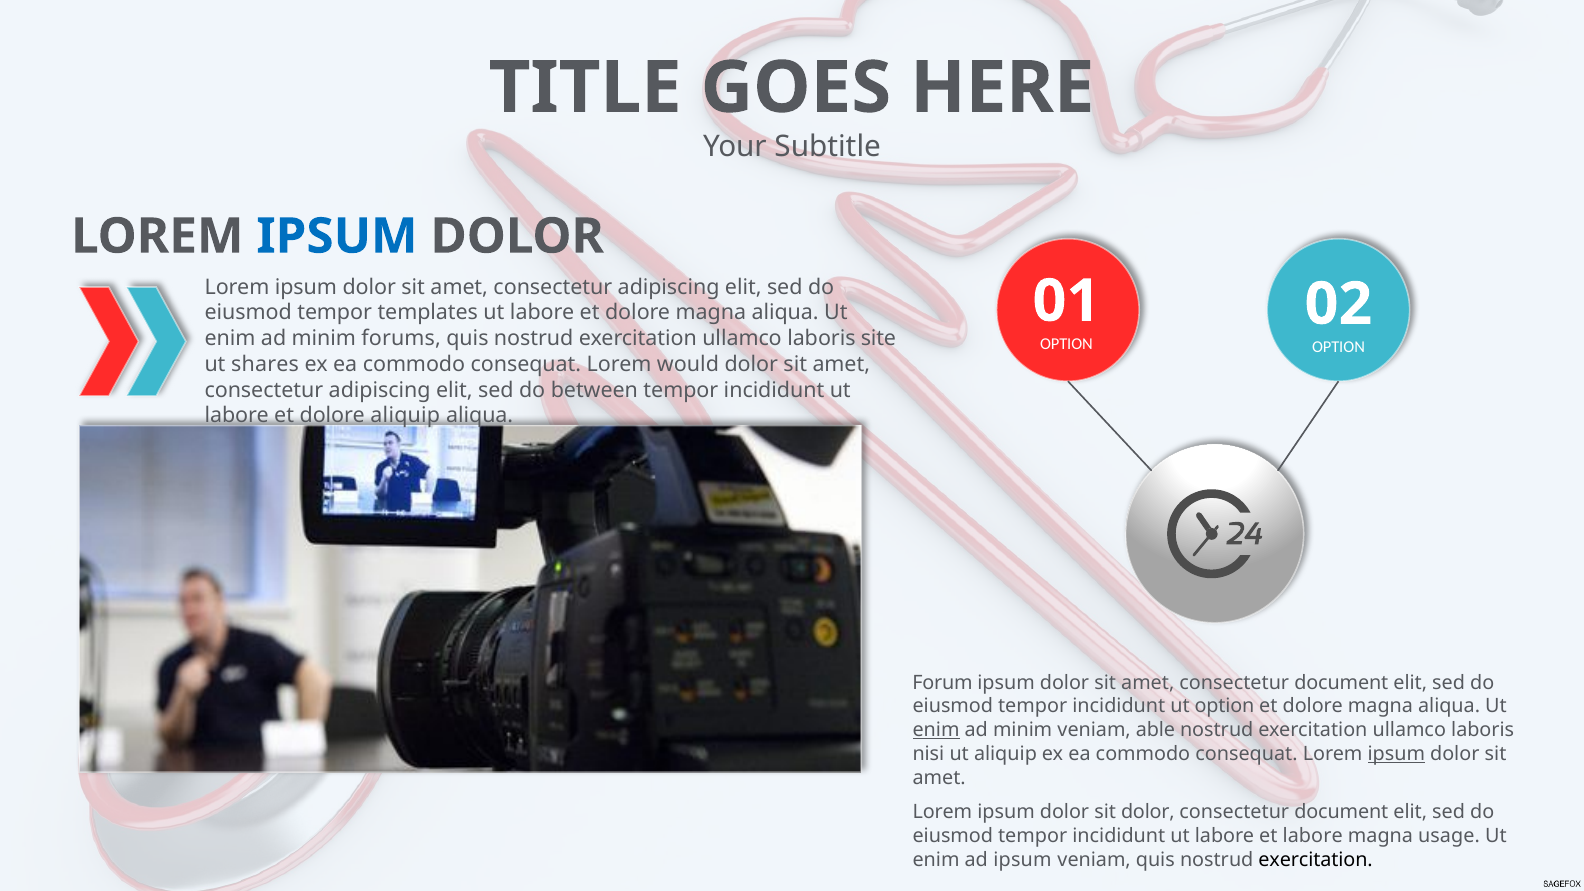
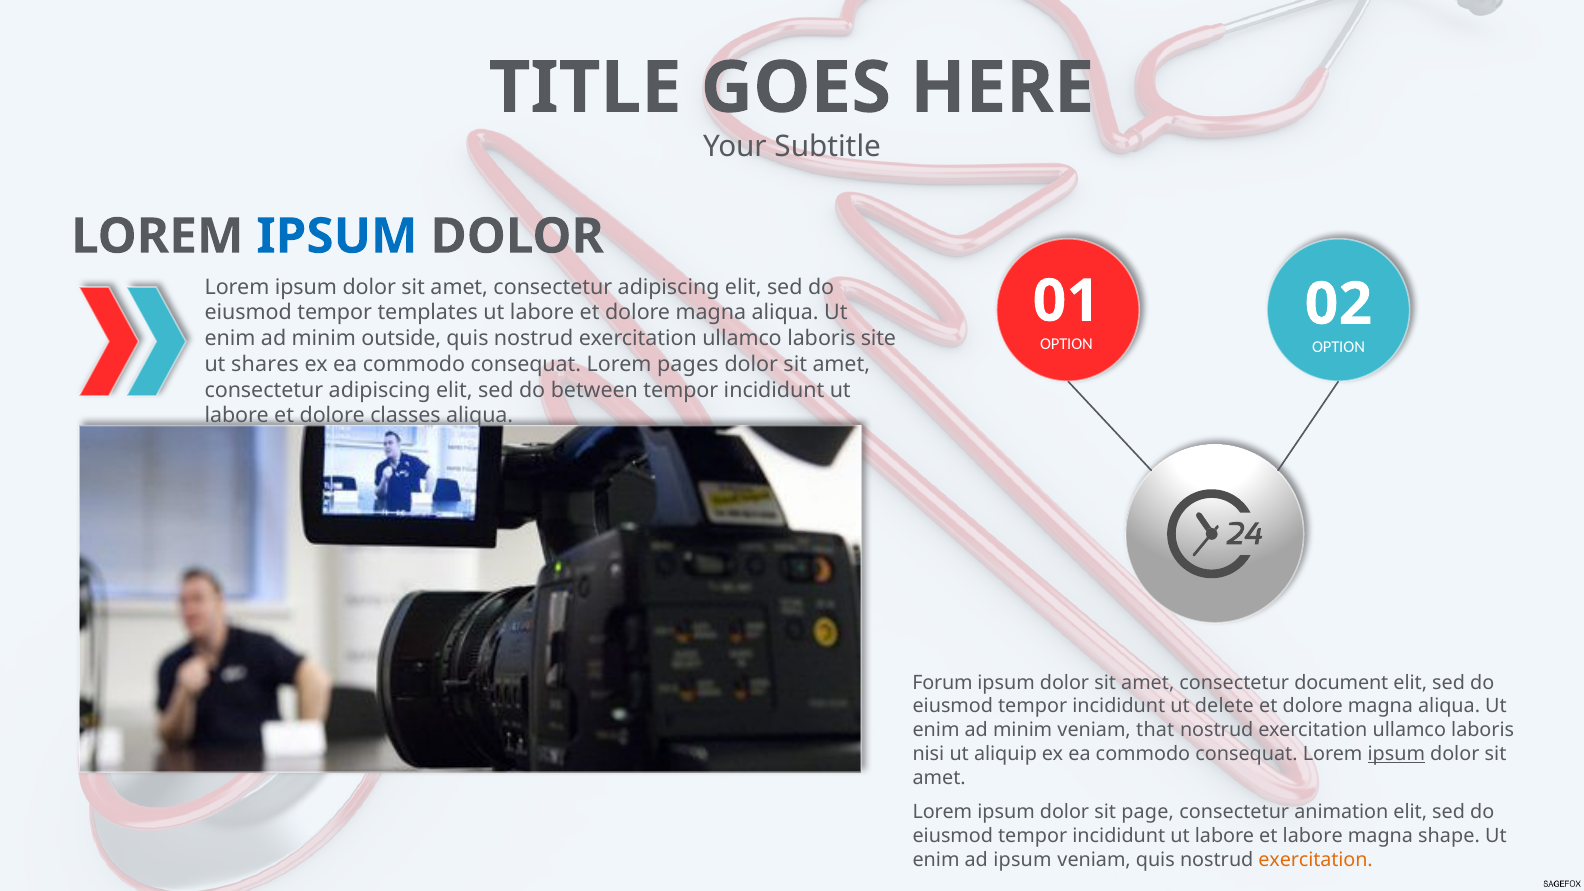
forums: forums -> outside (401, 339)
would: would -> pages (688, 364)
dolore aliquip: aliquip -> classes (405, 416)
ut option: option -> delete (1224, 706)
enim underline: present -> none (936, 730)
able: able -> that (1155, 730)
sit dolor: dolor -> page (1148, 812)
document: document -> animation (1341, 812)
usage: usage -> shape (1449, 836)
exercitation colour: black -> orange (1316, 860)
